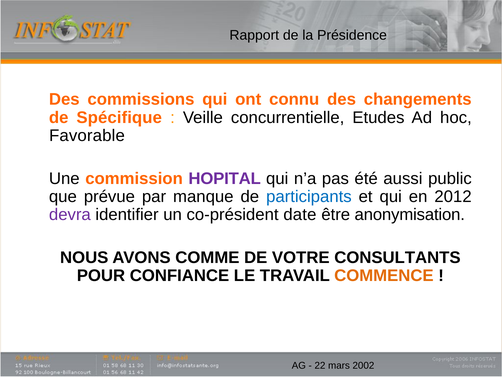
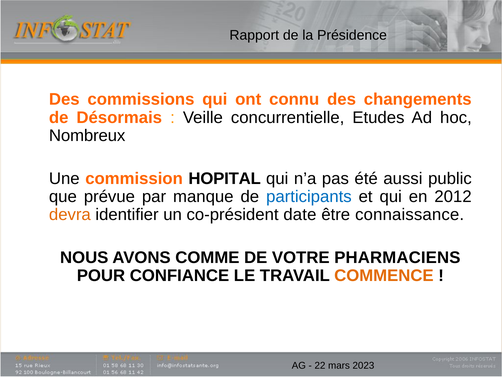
Spécifique: Spécifique -> Désormais (119, 117)
Favorable: Favorable -> Nombreux (87, 135)
HOPITAL colour: purple -> black (225, 178)
devra colour: purple -> orange (70, 214)
anonymisation: anonymisation -> connaissance (410, 214)
CONSULTANTS: CONSULTANTS -> PHARMACIENS (397, 257)
2002: 2002 -> 2023 (363, 365)
